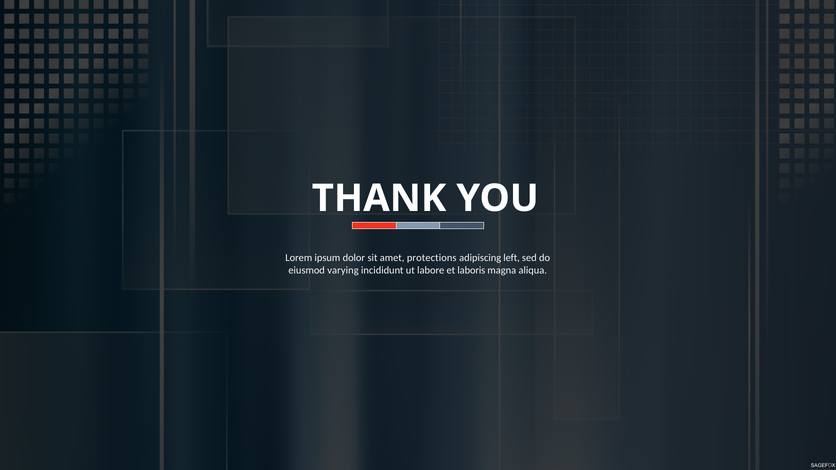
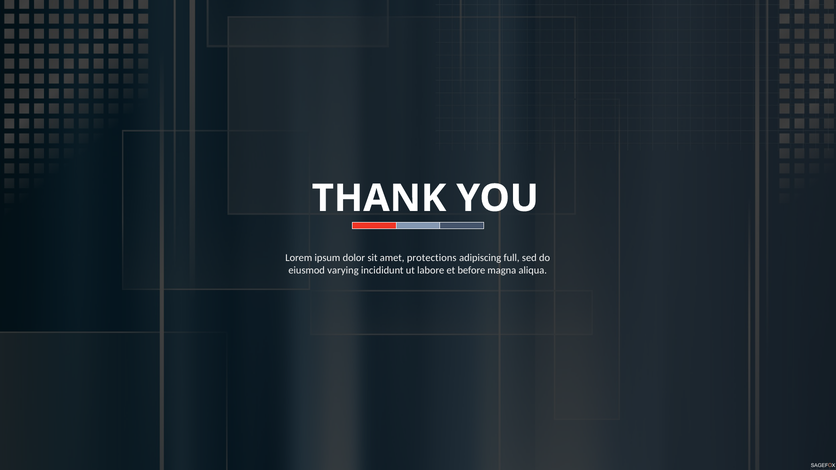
left: left -> full (512, 258)
laboris: laboris -> before (471, 271)
